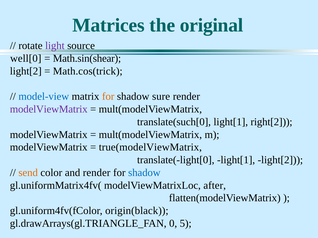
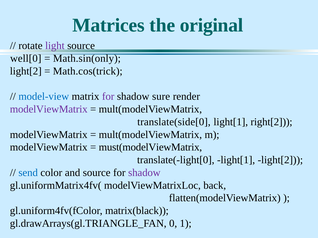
Math.sin(shear: Math.sin(shear -> Math.sin(only (87, 58)
for colour: orange -> purple (108, 97)
translate(such[0: translate(such[0 -> translate(side[0 (174, 122)
true(modelViewMatrix: true(modelViewMatrix -> must(modelViewMatrix (150, 148)
send colour: orange -> blue (28, 173)
and render: render -> source (97, 173)
shadow colour: blue -> purple (144, 173)
after: after -> back (215, 186)
origin(black: origin(black -> matrix(black (137, 211)
5: 5 -> 1 (186, 224)
